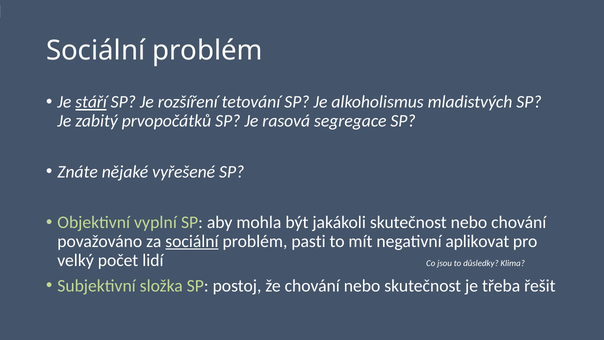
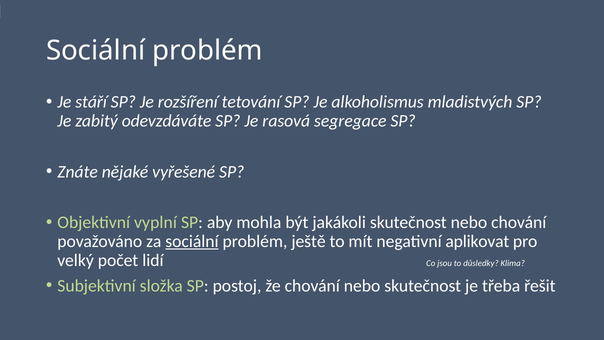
stáří underline: present -> none (91, 102)
prvopočátků: prvopočátků -> odevzdáváte (167, 121)
pasti: pasti -> ještě (309, 241)
